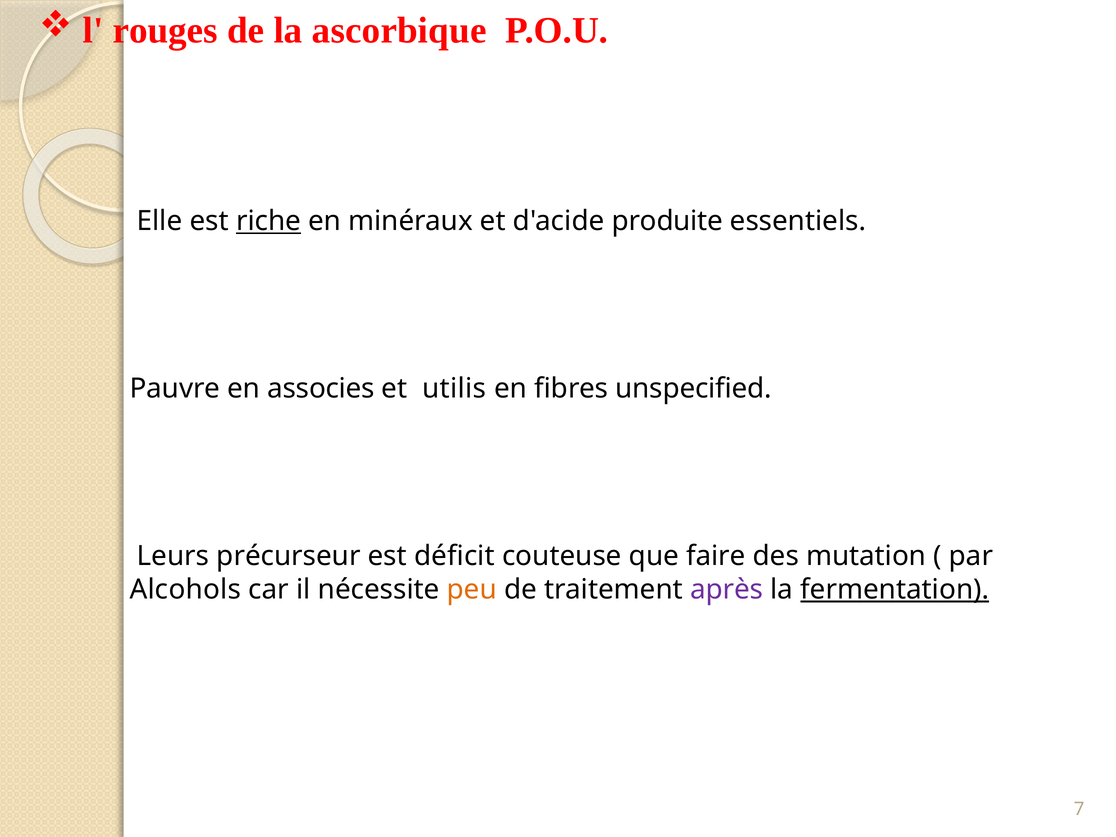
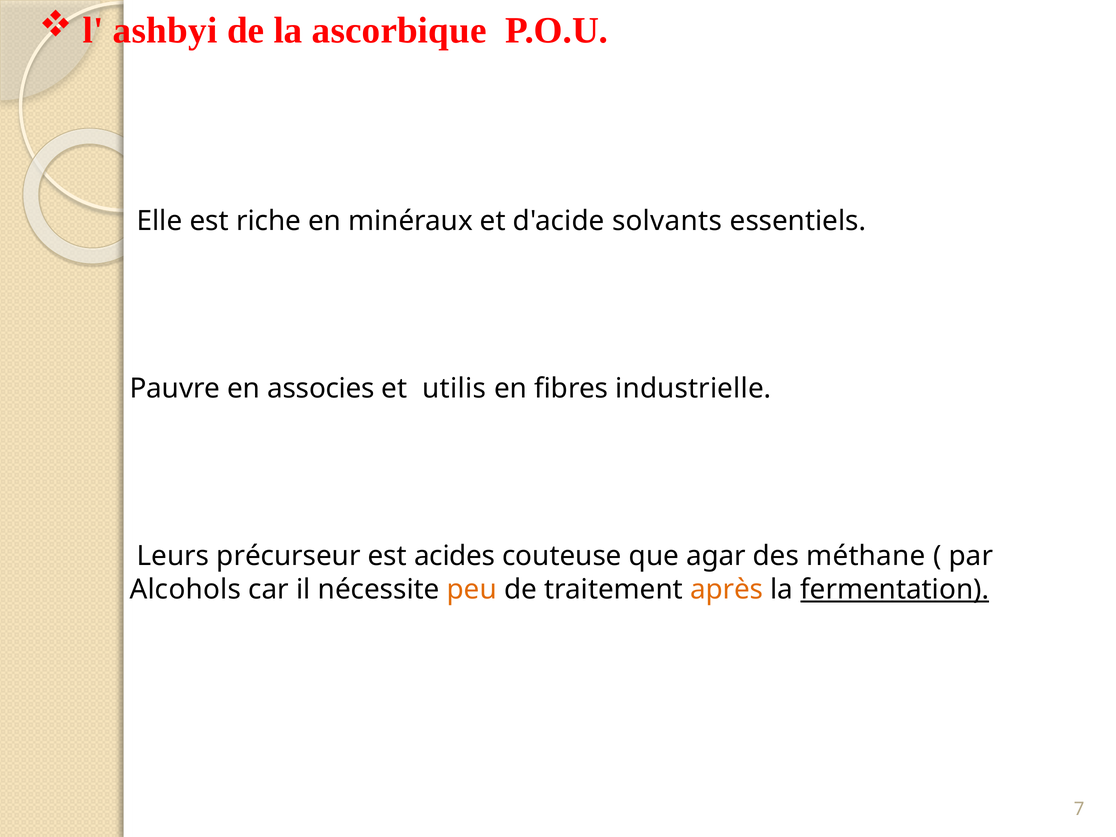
rouges: rouges -> ashbyi (165, 30)
riche underline: present -> none (269, 221)
produite: produite -> solvants (667, 221)
unspecified: unspecified -> industrielle (693, 389)
déficit: déficit -> acides (455, 556)
faire: faire -> agar (716, 556)
mutation: mutation -> méthane (866, 556)
après colour: purple -> orange (727, 590)
